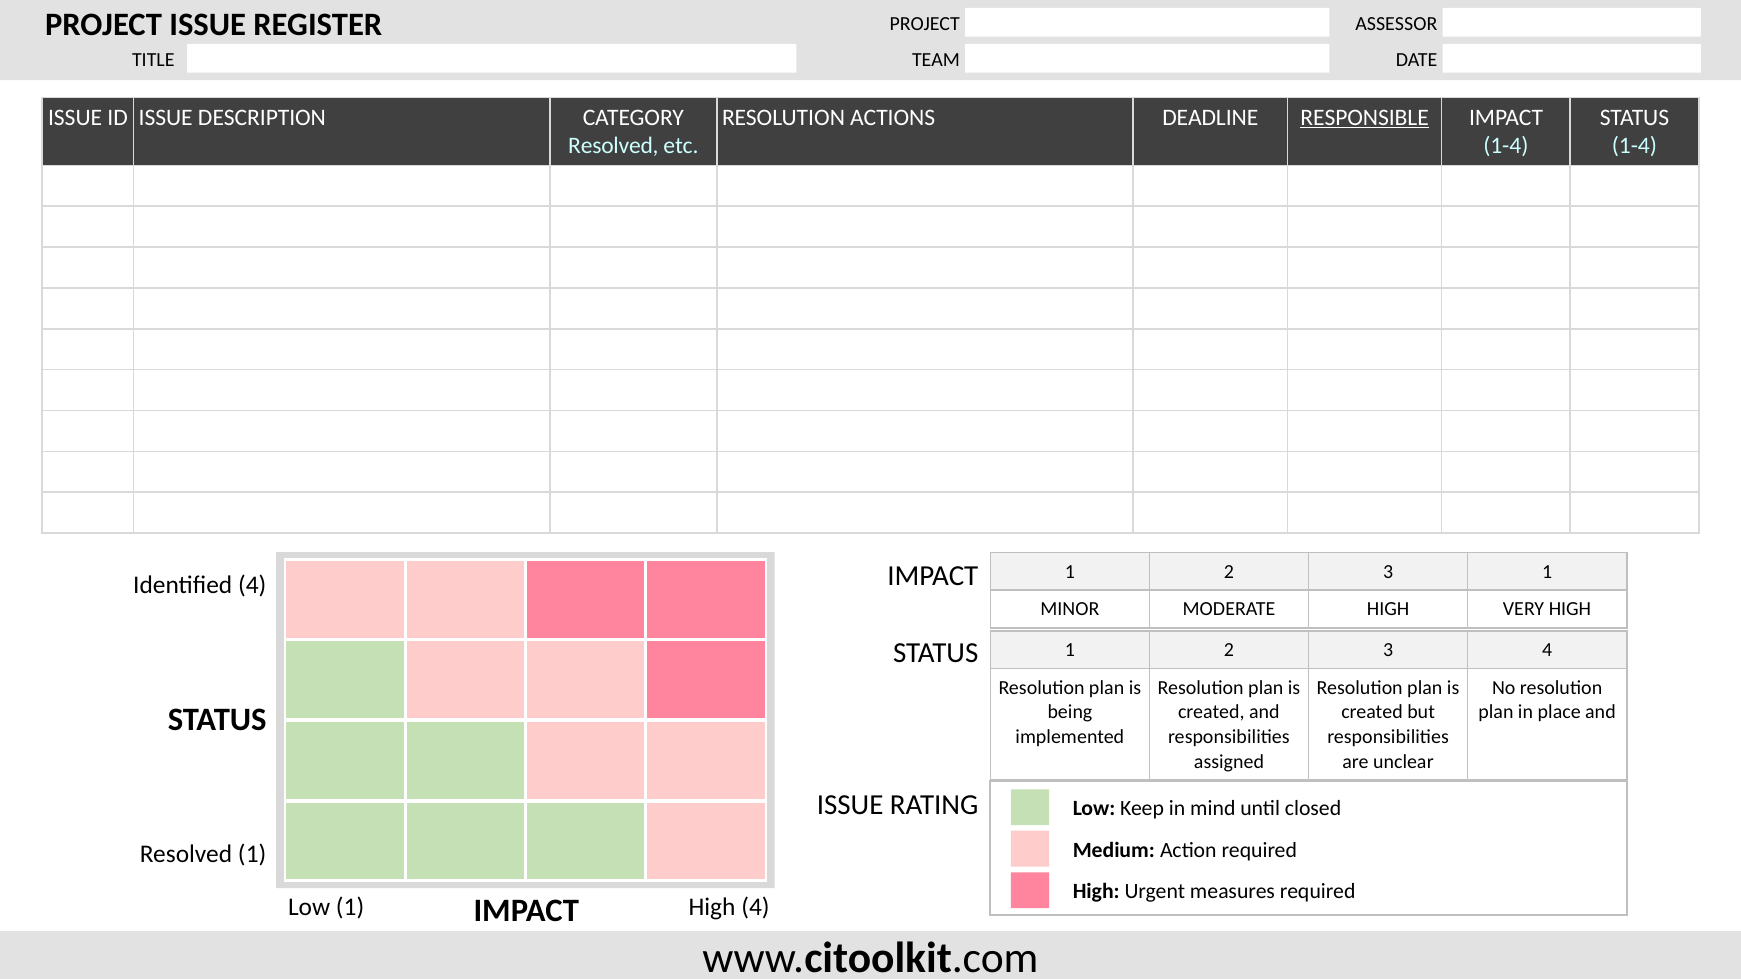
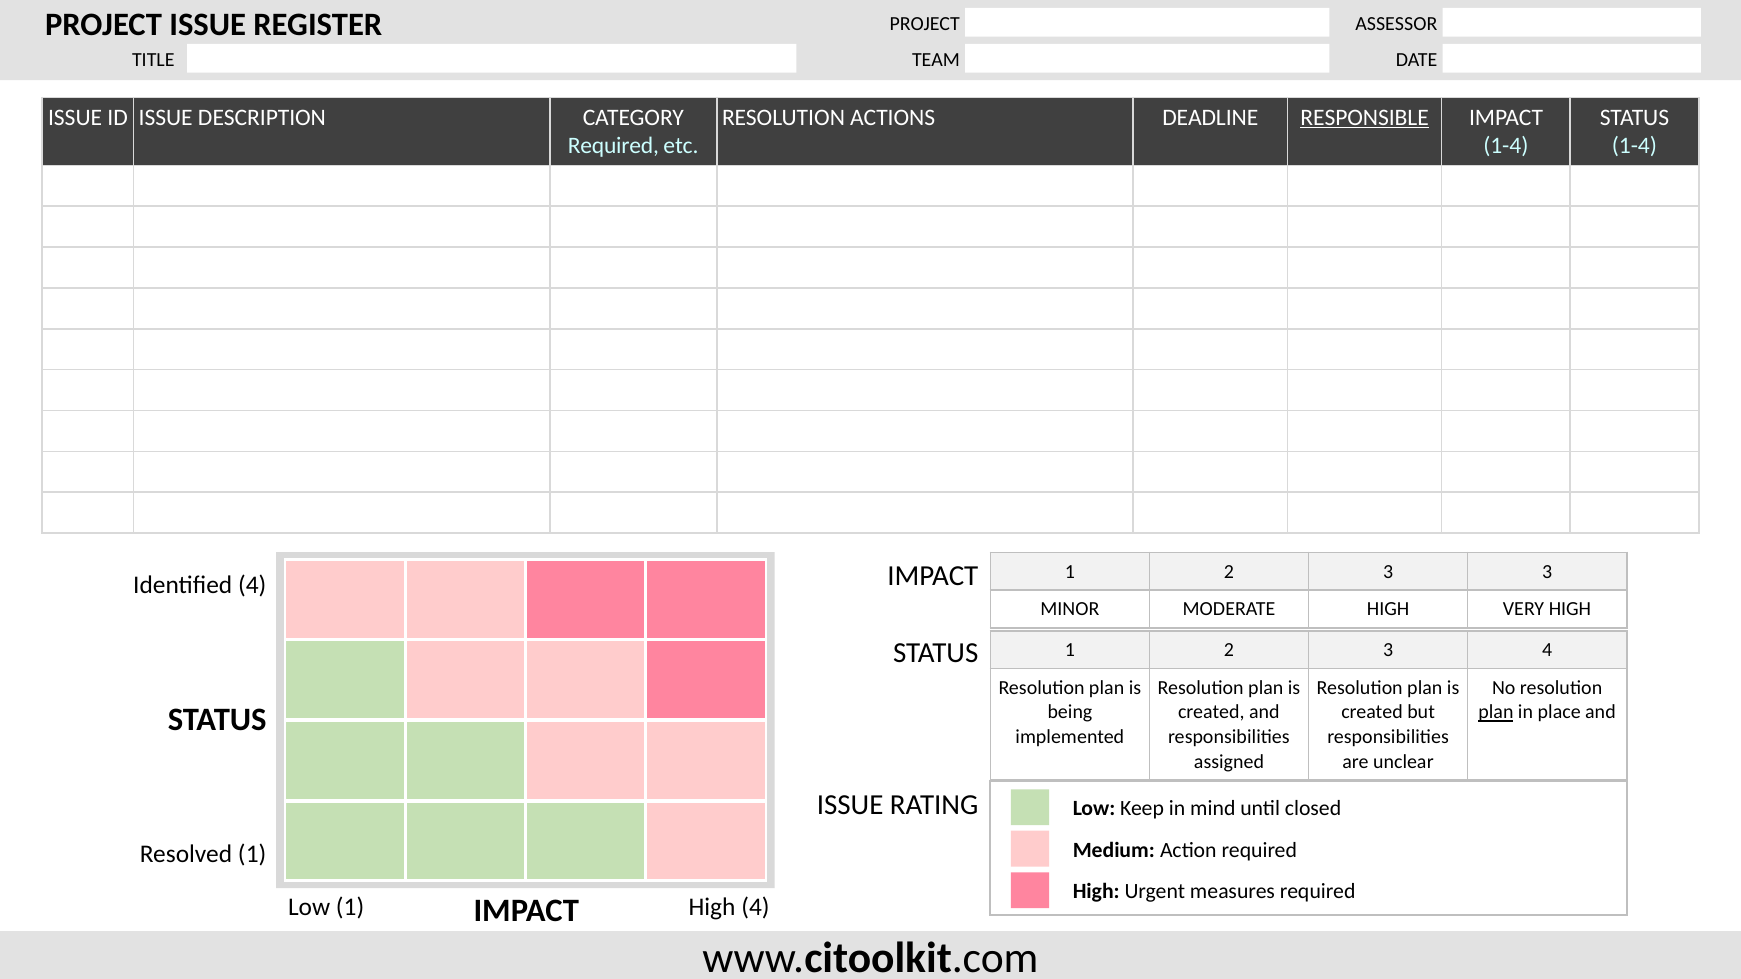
Resolved: Resolved -> Required (613, 146)
3 1: 1 -> 3 (1547, 572)
plan underline: none -> present (1496, 713)
